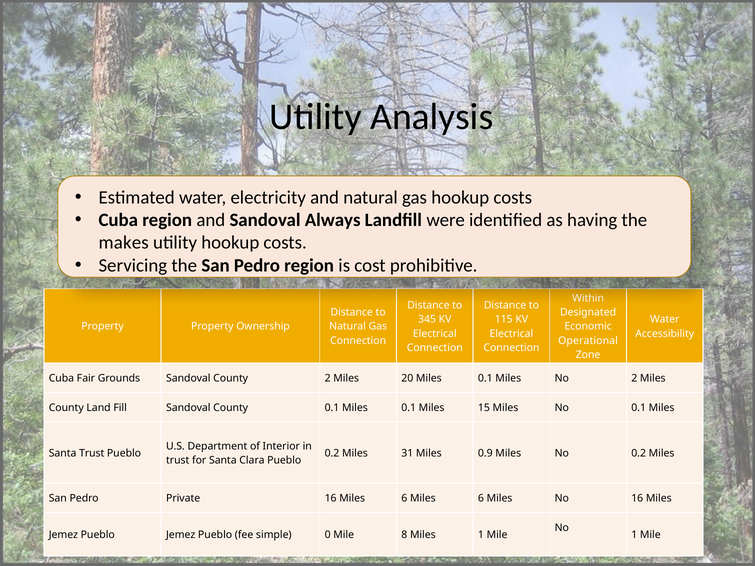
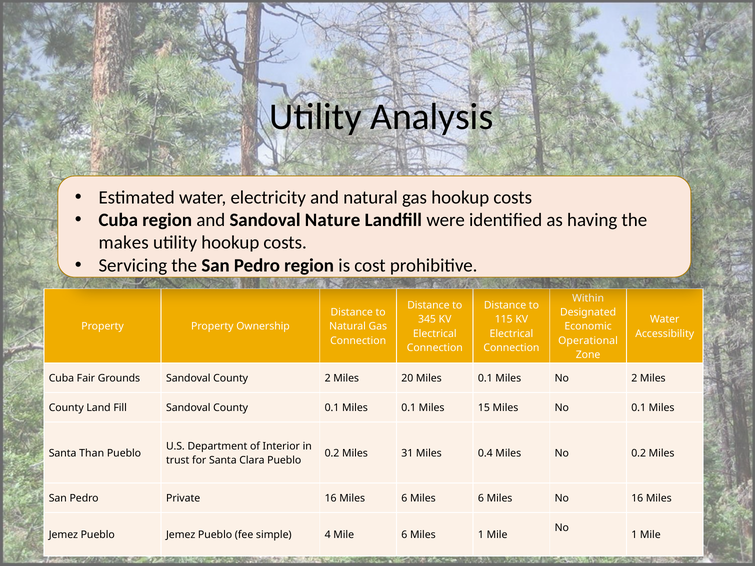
Always: Always -> Nature (333, 220)
Santa Trust: Trust -> Than (92, 453)
0.9: 0.9 -> 0.4 (485, 453)
0: 0 -> 4 (328, 535)
Mile 8: 8 -> 6 (404, 535)
